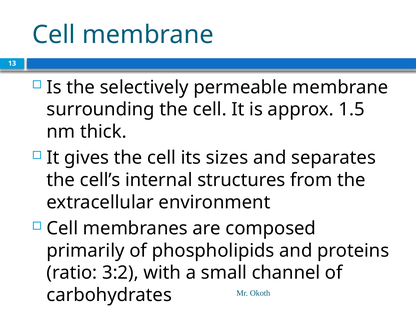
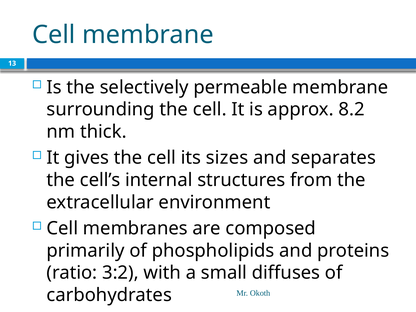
1.5: 1.5 -> 8.2 (352, 109)
channel: channel -> diffuses (286, 273)
